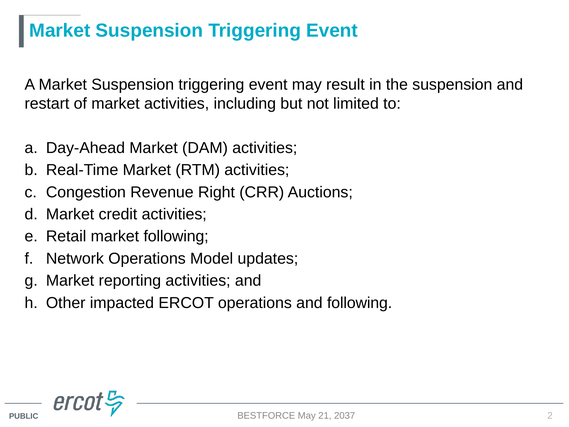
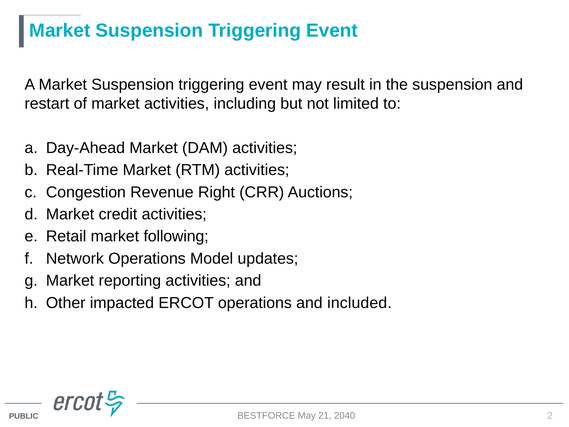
and following: following -> included (359, 303)
2037: 2037 -> 2040 (345, 416)
